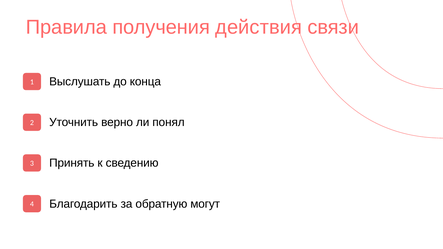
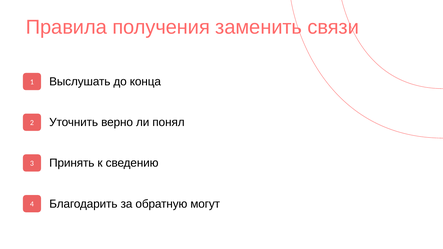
действия: действия -> заменить (259, 27)
